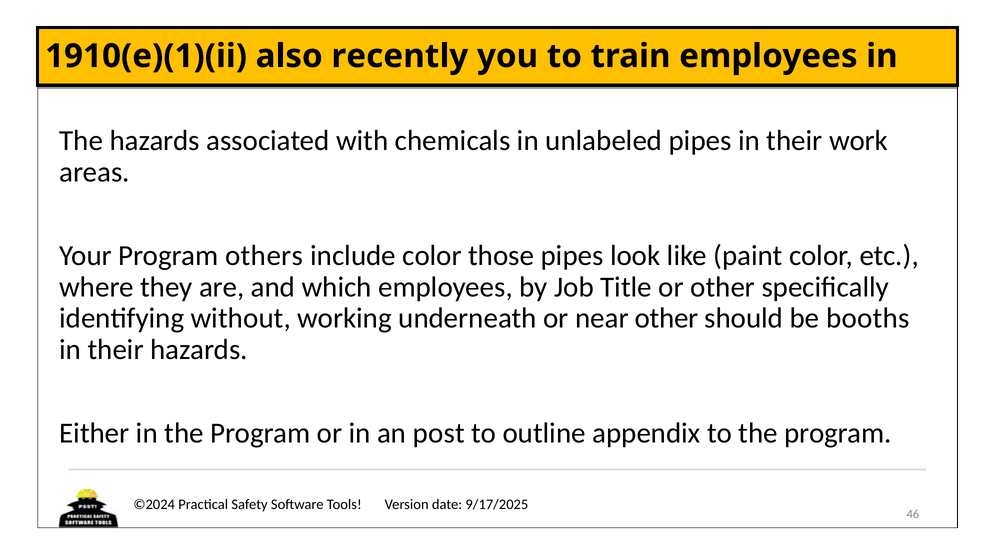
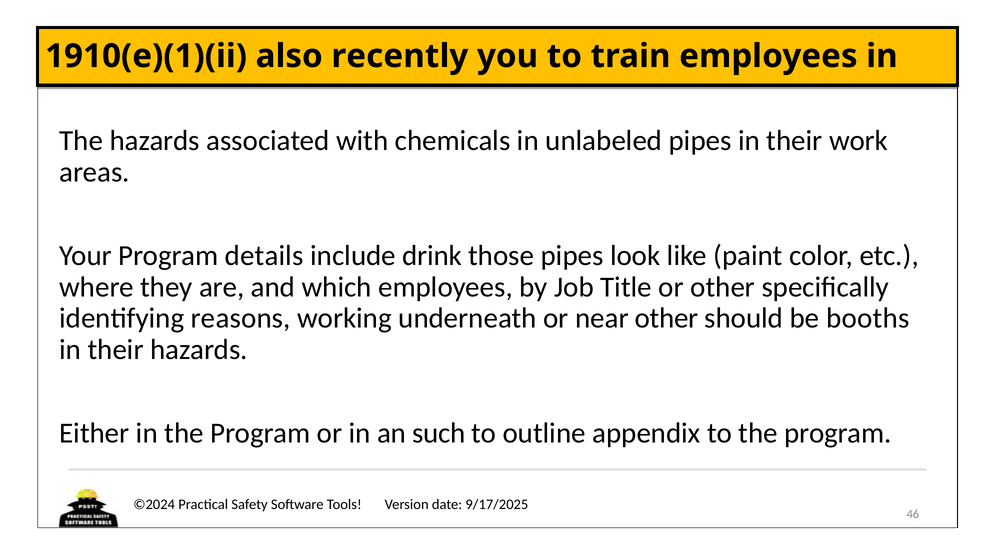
others: others -> details (264, 255)
include color: color -> drink (432, 255)
without: without -> reasons (241, 318)
post: post -> such (439, 433)
